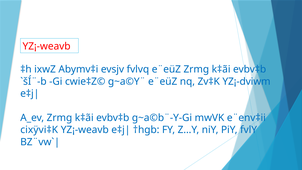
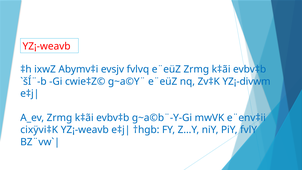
YZ¡-dviwm: YZ¡-dviwm -> YZ¡-divwm (246, 81)
